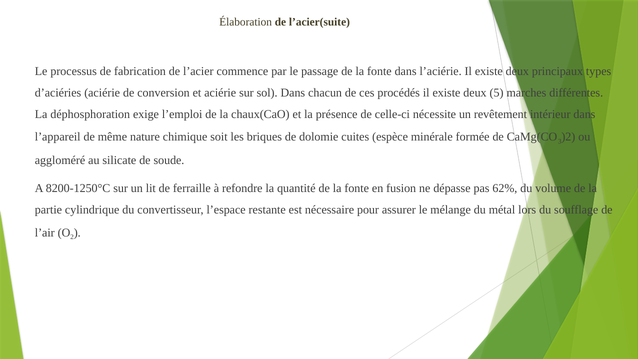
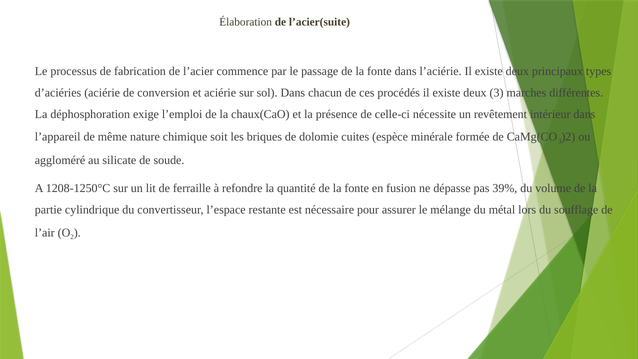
deux 5: 5 -> 3 (497, 93)
8200-1250°C: 8200-1250°C -> 1208-1250°C (78, 188)
62%: 62% -> 39% (505, 188)
